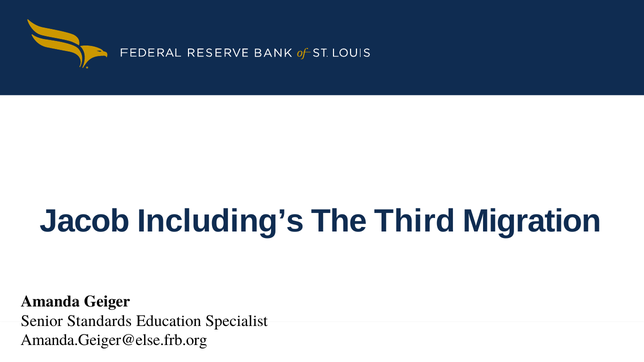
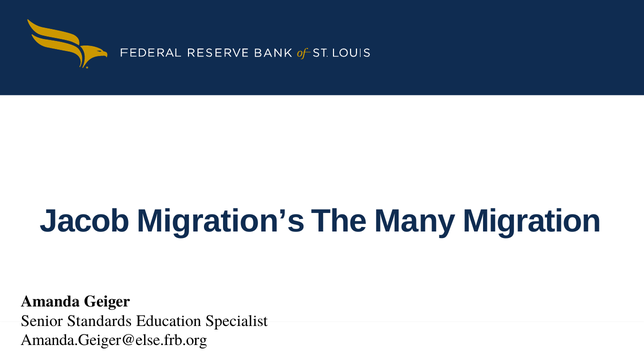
Including’s: Including’s -> Migration’s (221, 221)
Third: Third -> Many (415, 221)
